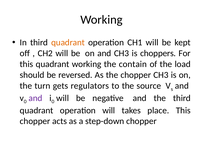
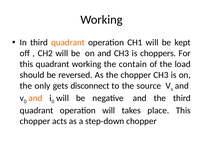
turn: turn -> only (42, 86)
regulators: regulators -> disconnect (90, 86)
and colour: purple -> orange (35, 98)
